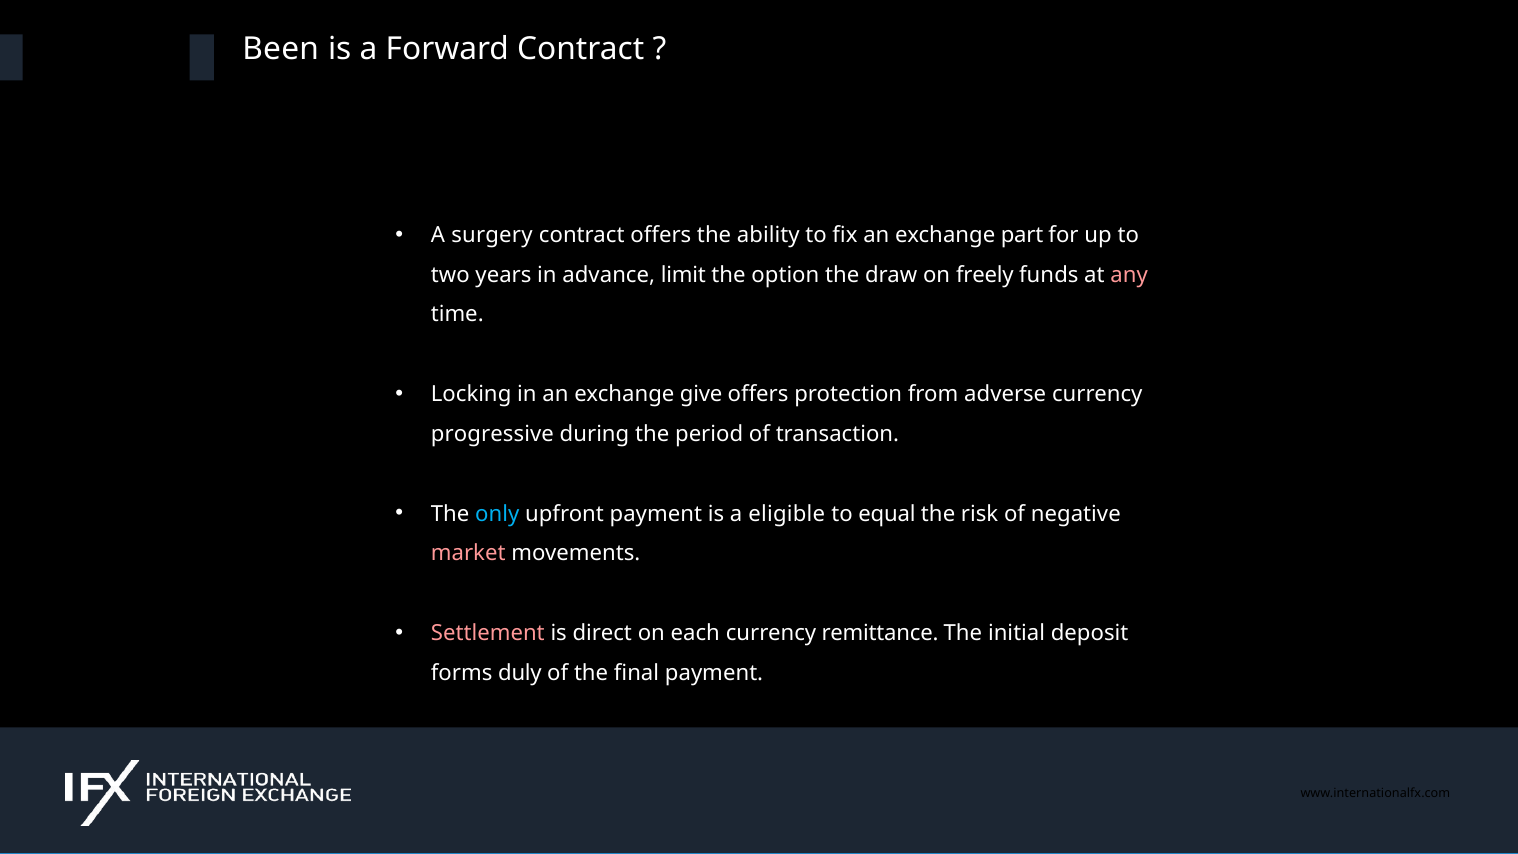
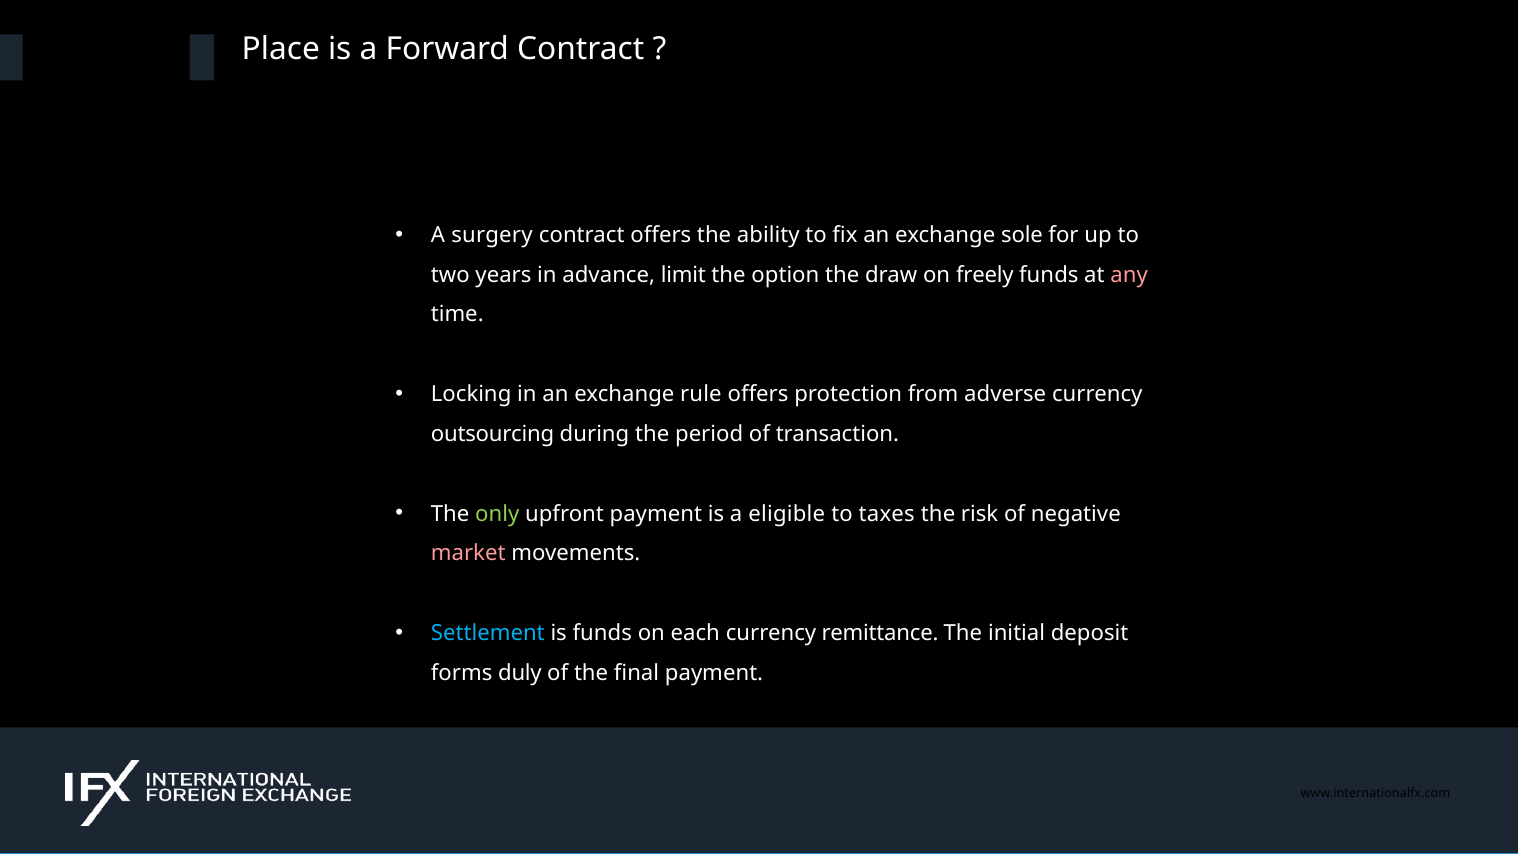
Been: Been -> Place (281, 49)
part: part -> sole (1022, 235)
give: give -> rule (701, 394)
progressive: progressive -> outsourcing (493, 434)
only colour: light blue -> light green (497, 514)
equal: equal -> taxes (887, 514)
Settlement colour: pink -> light blue (488, 633)
is direct: direct -> funds (602, 633)
